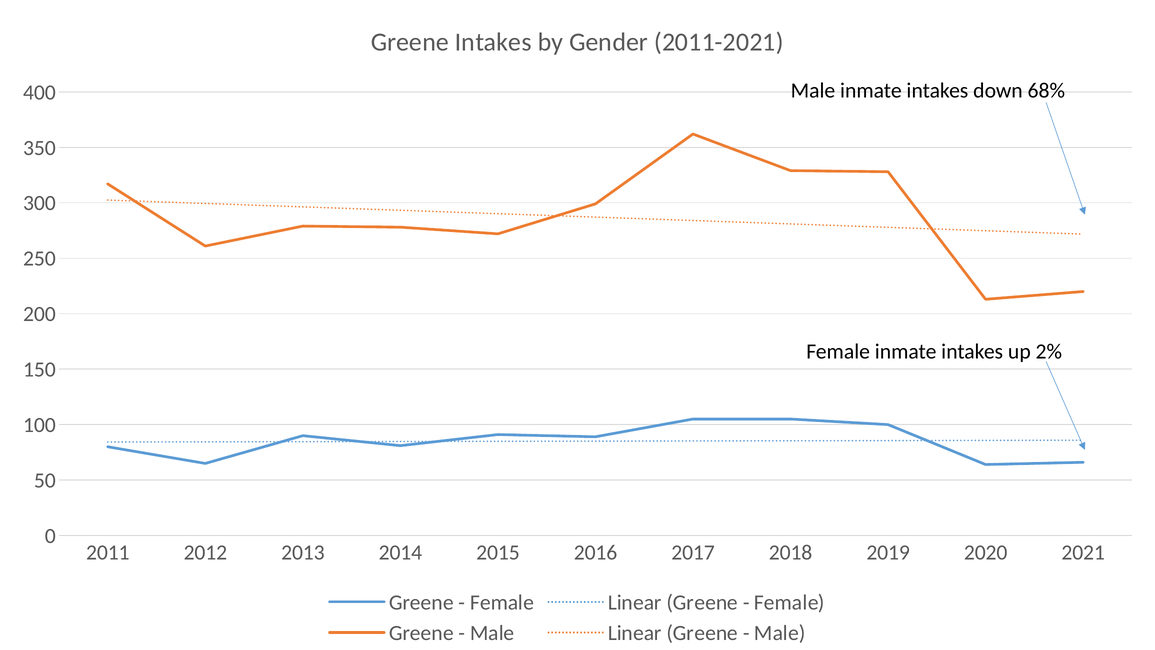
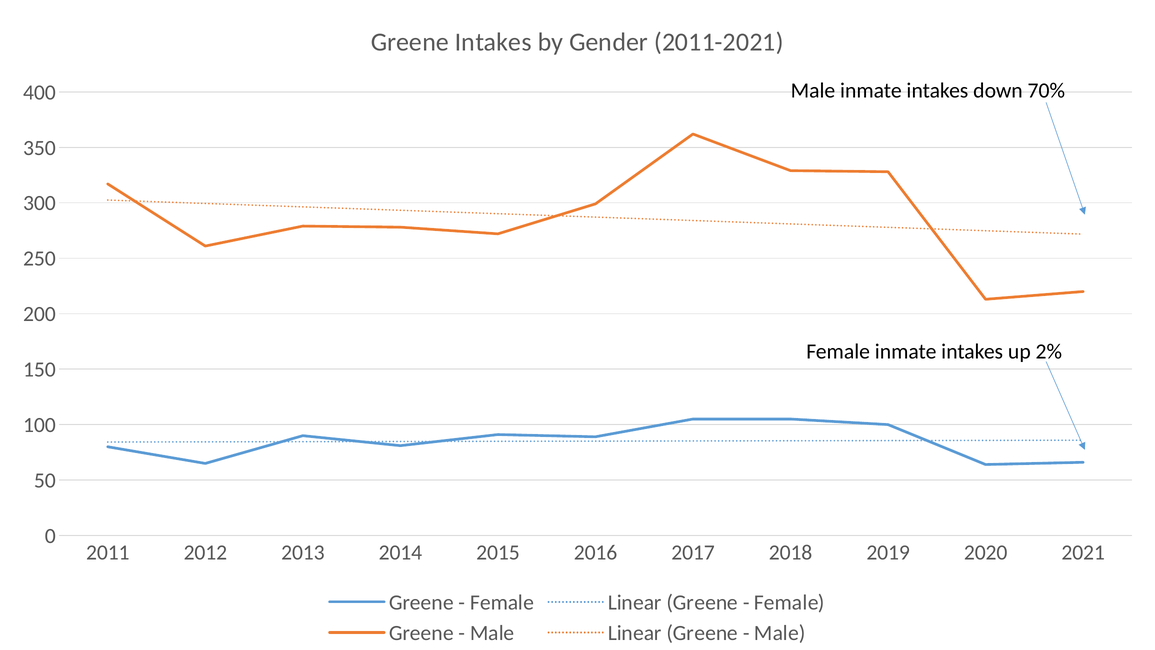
68%: 68% -> 70% (1046, 91)
